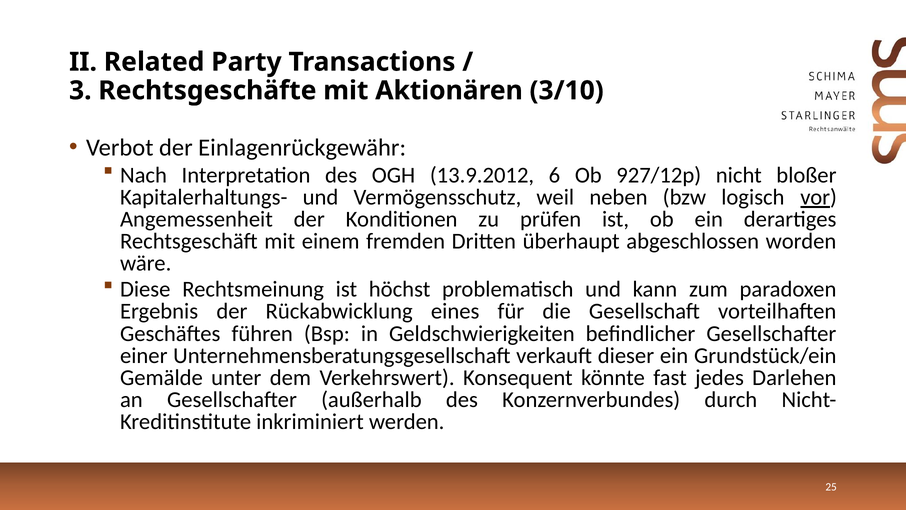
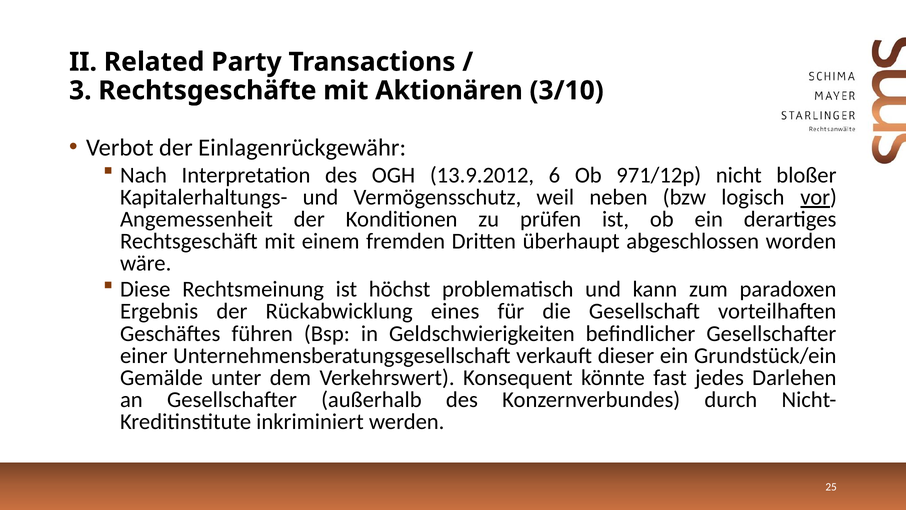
927/12p: 927/12p -> 971/12p (659, 175)
